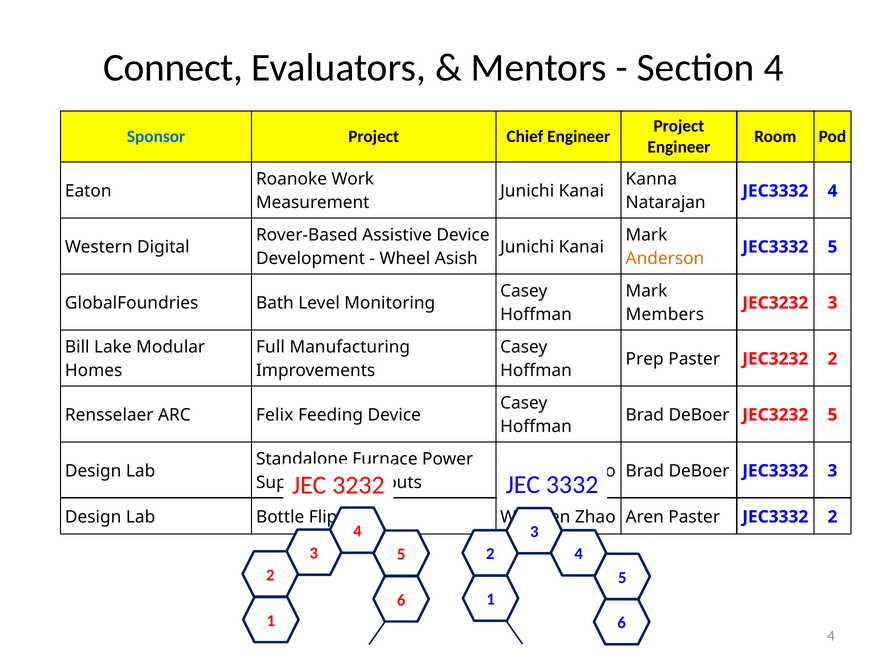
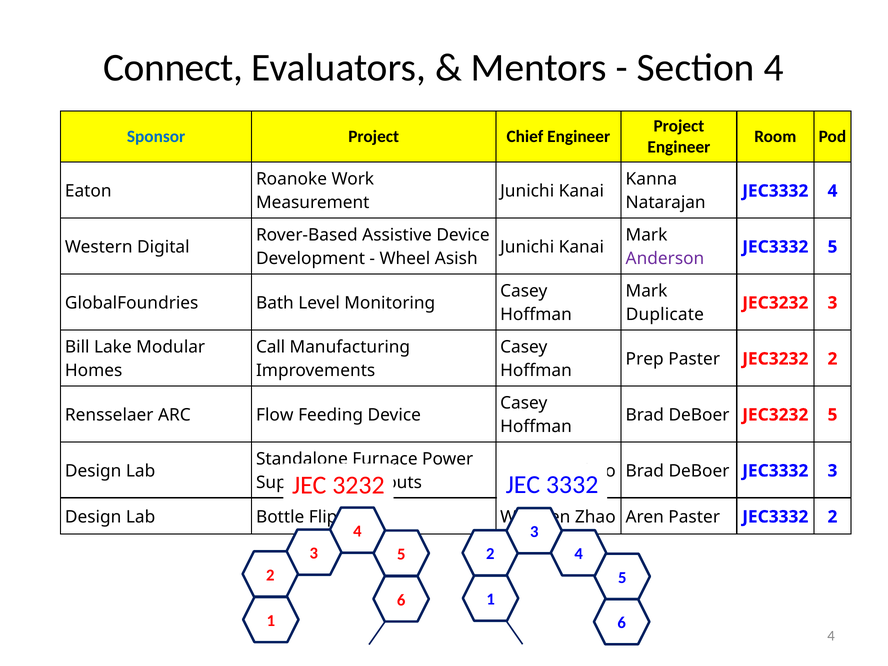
Anderson colour: orange -> purple (665, 259)
Members: Members -> Duplicate (665, 315)
Full: Full -> Call (271, 347)
Felix: Felix -> Flow (275, 415)
